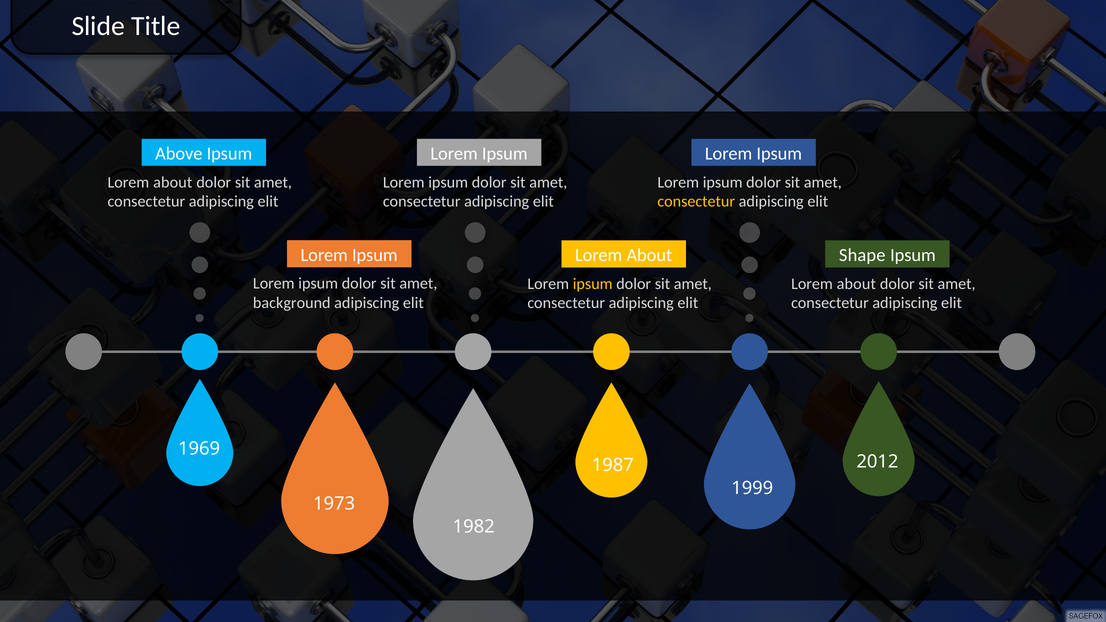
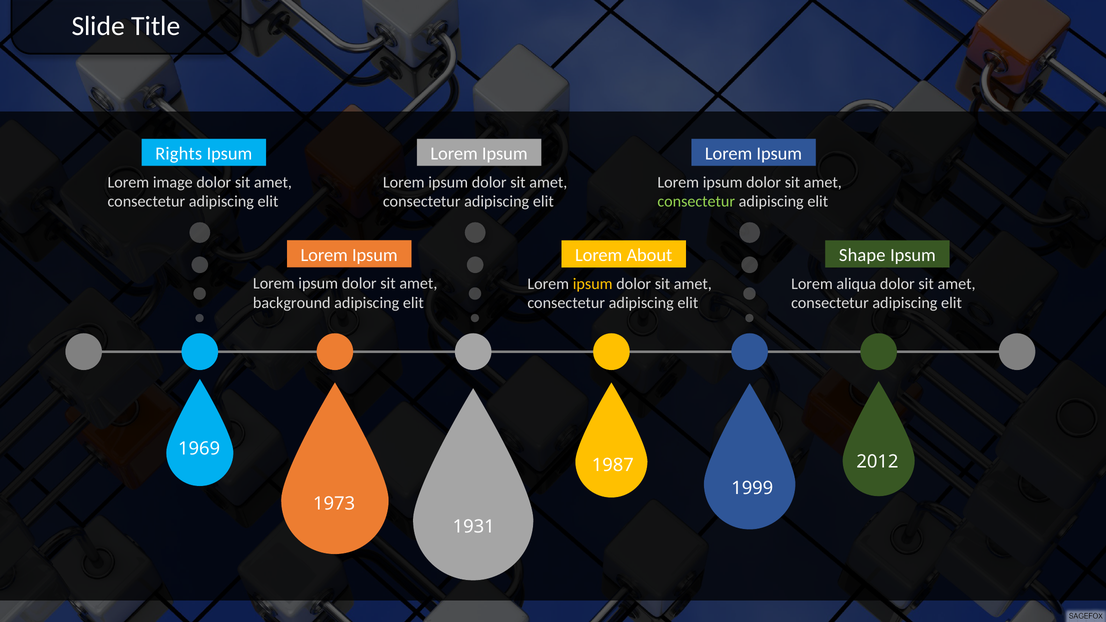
Above: Above -> Rights (179, 154)
about: about -> image (173, 182)
consectetur colour: yellow -> light green (696, 202)
about: about -> aliqua (856, 284)
1982: 1982 -> 1931 (474, 527)
